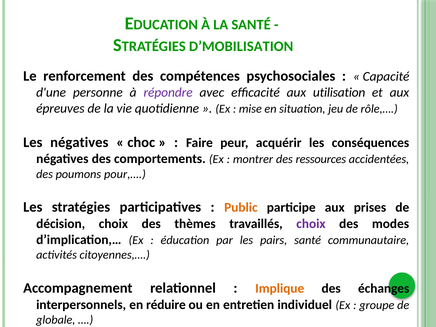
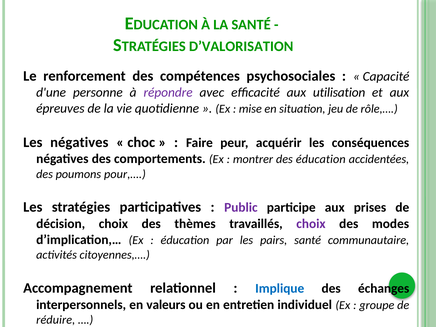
D’MOBILISATION: D’MOBILISATION -> D’VALORISATION (241, 46)
des ressources: ressources -> éducation (321, 159)
Public colour: orange -> purple (241, 208)
Implique colour: orange -> blue (280, 288)
réduire: réduire -> valeurs (166, 305)
globale: globale -> réduire (56, 320)
